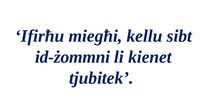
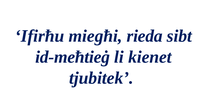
kellu: kellu -> rieda (145, 36)
id-żommni: id-żommni -> id-meħtieġ (73, 57)
